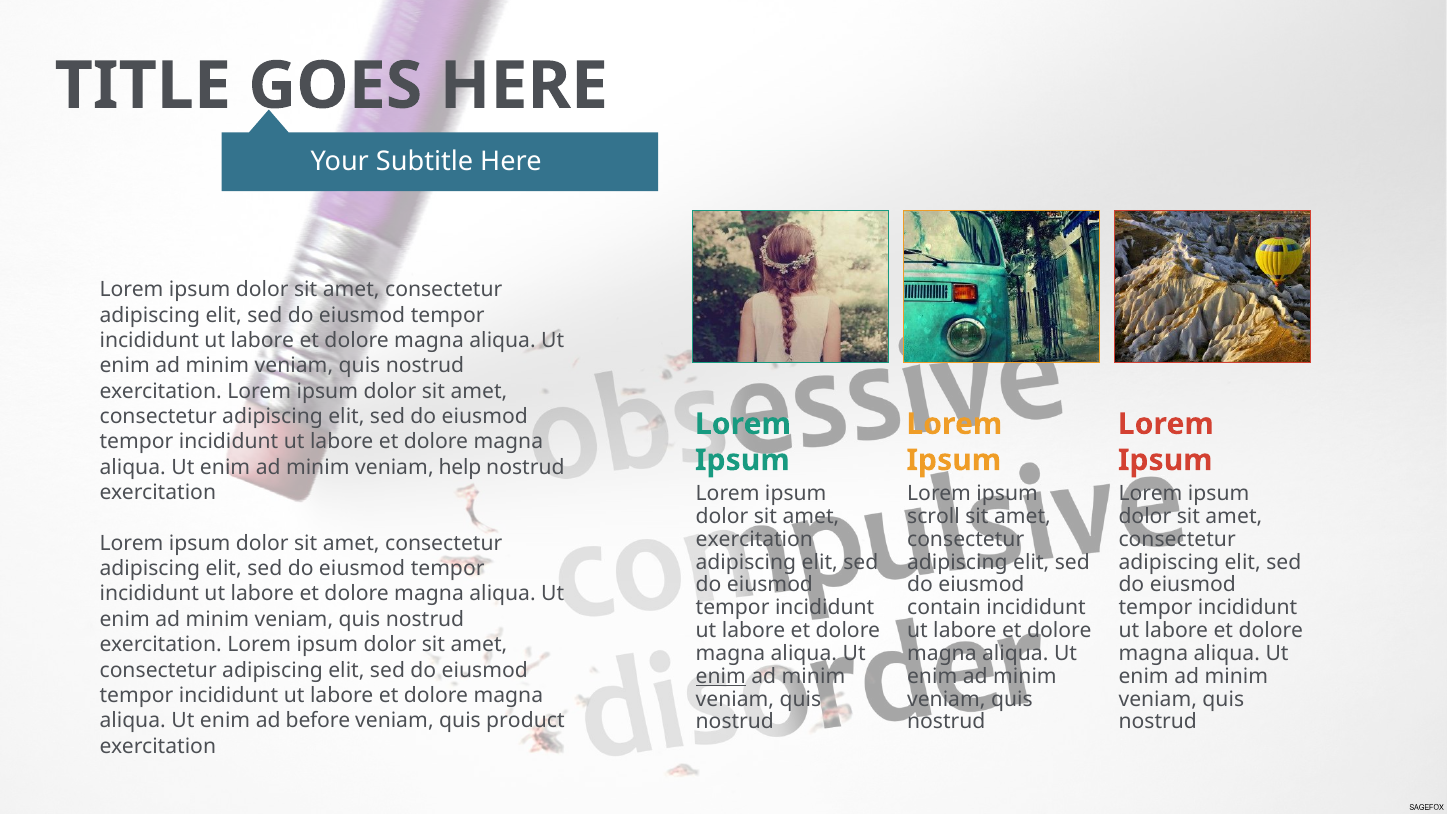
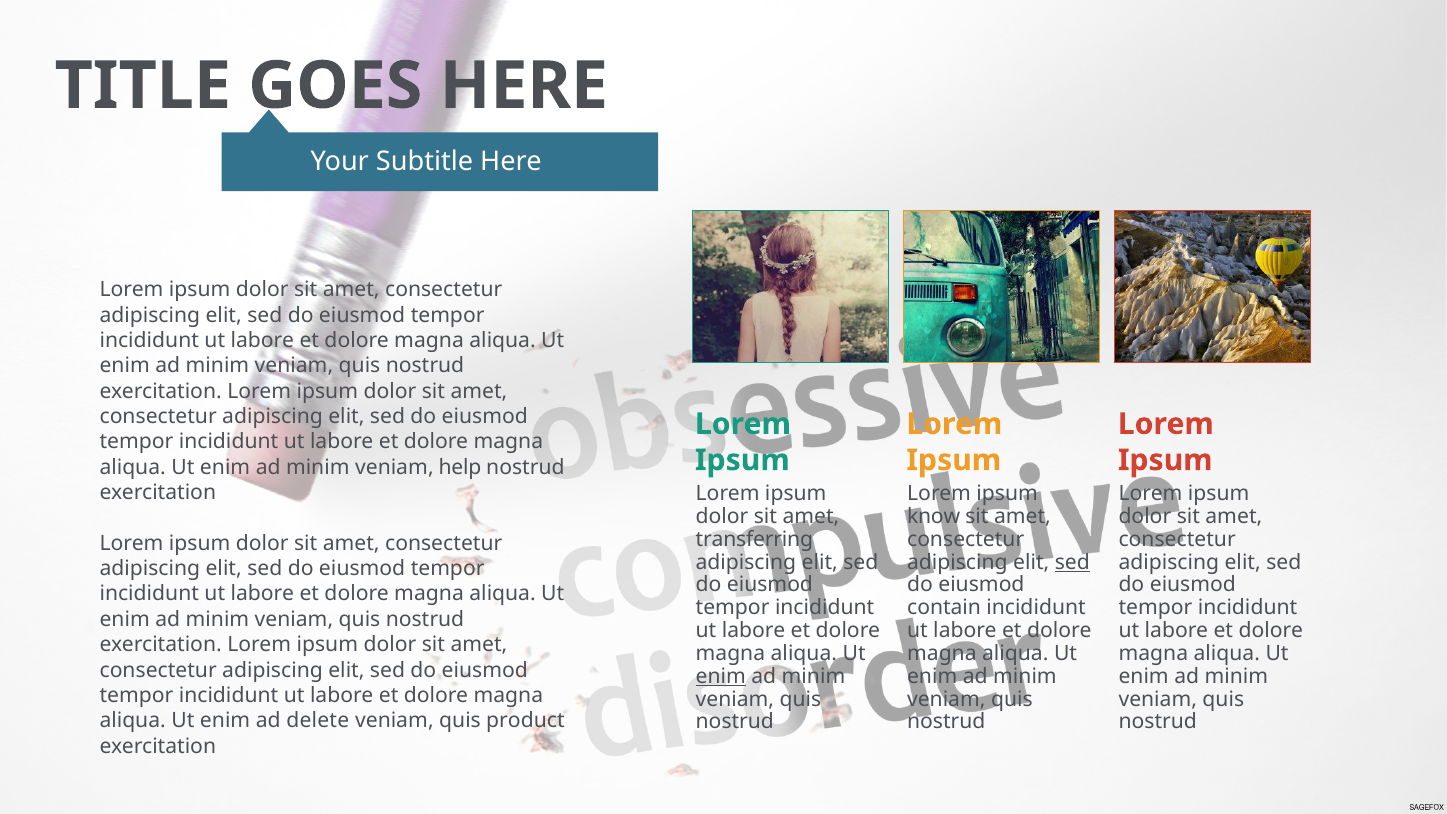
scroll: scroll -> know (934, 517)
exercitation: exercitation -> transferring (754, 539)
sed underline: none -> present (1072, 562)
before: before -> delete (318, 721)
